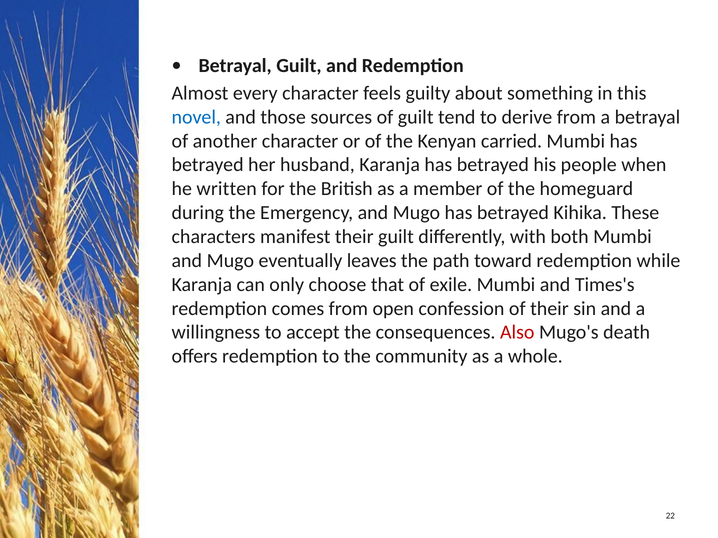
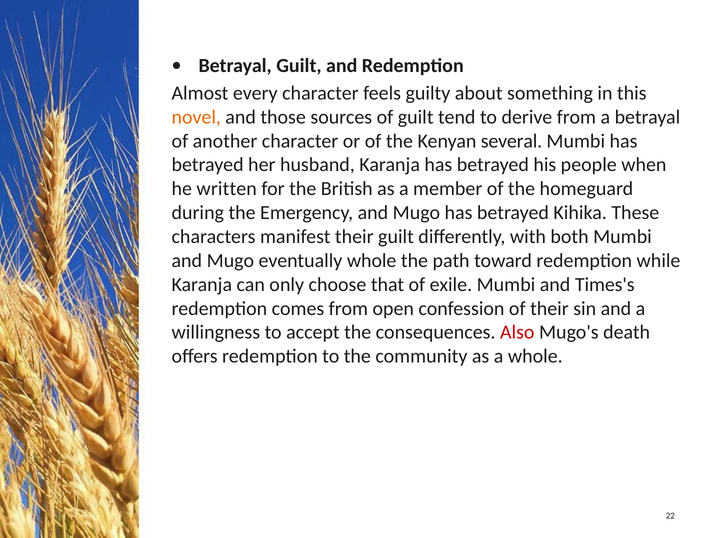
novel colour: blue -> orange (196, 117)
carried: carried -> several (512, 141)
eventually leaves: leaves -> whole (372, 261)
